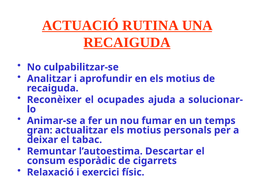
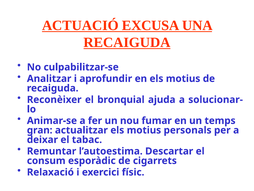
RUTINA: RUTINA -> EXCUSA (151, 25)
ocupades: ocupades -> bronquial (121, 99)
